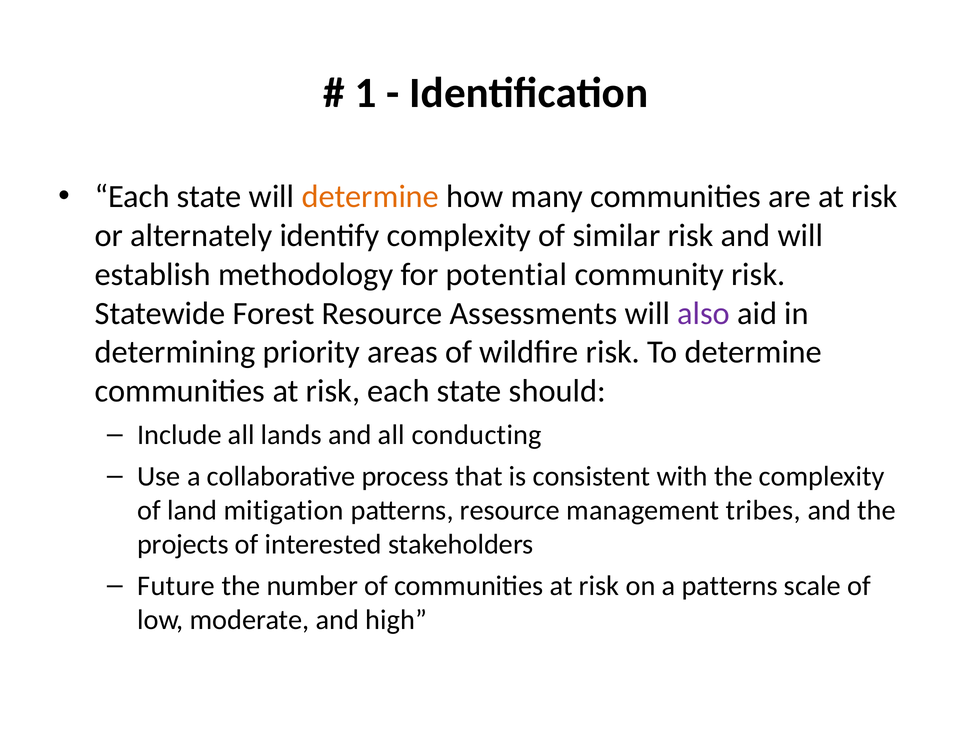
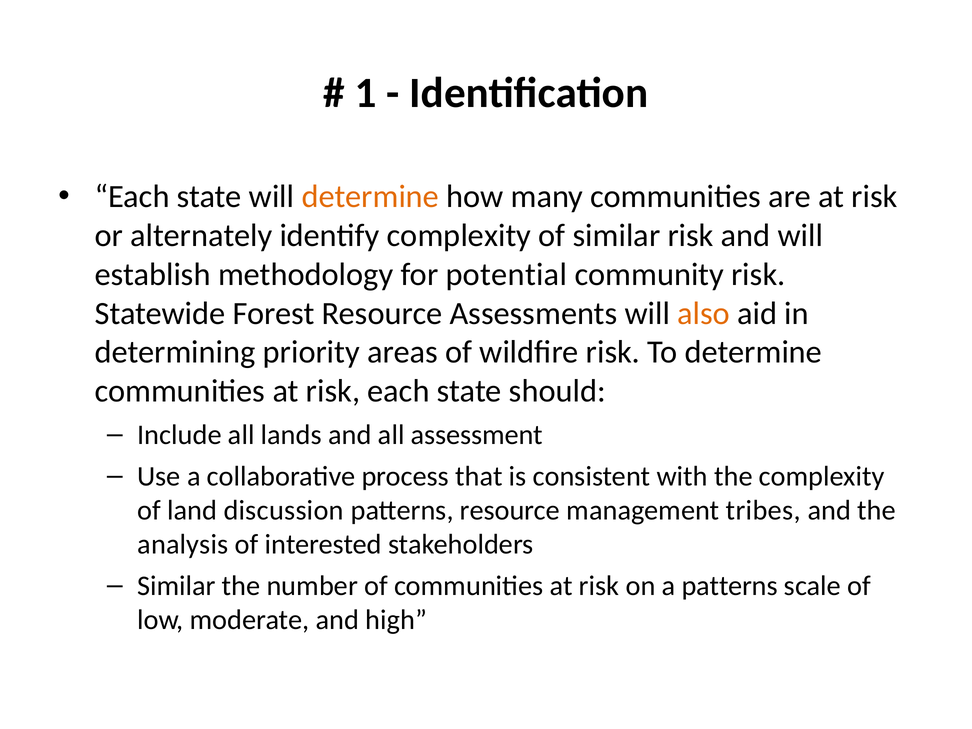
also colour: purple -> orange (704, 313)
conducting: conducting -> assessment (477, 435)
mitigation: mitigation -> discussion (284, 510)
projects: projects -> analysis (183, 544)
Future: Future -> Similar (176, 586)
